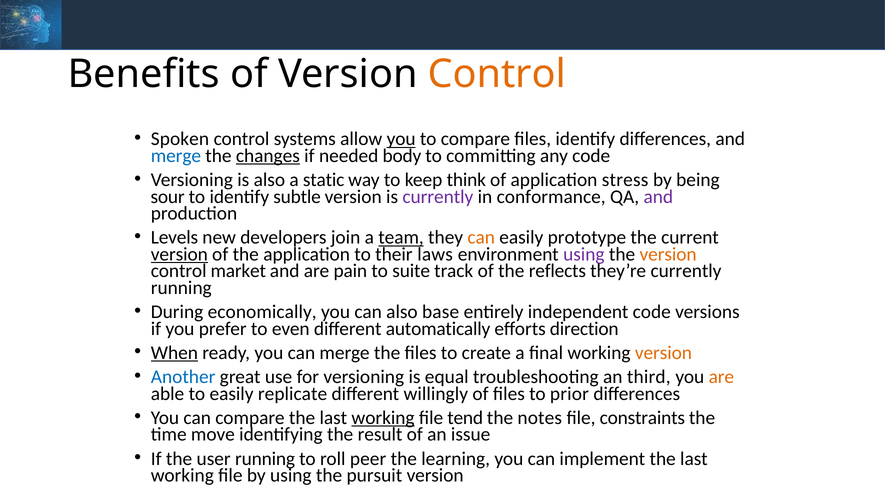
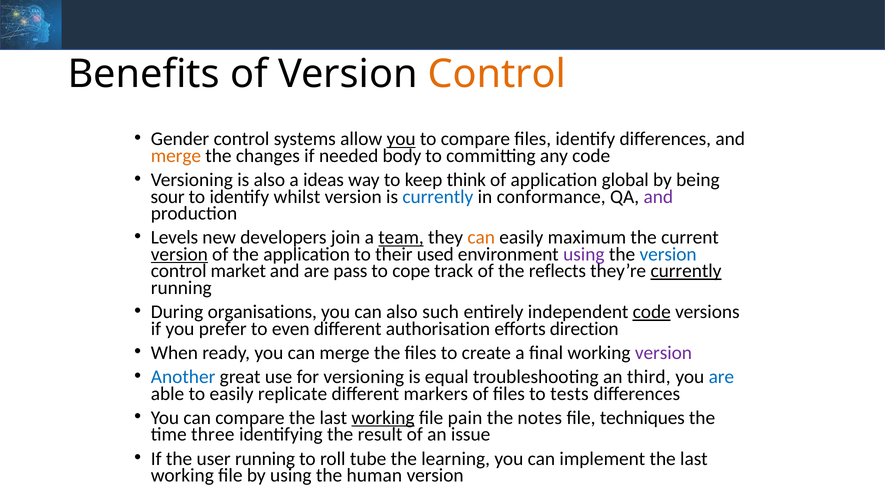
Spoken: Spoken -> Gender (180, 139)
merge colour: blue -> orange (176, 156)
changes underline: present -> none (268, 156)
static: static -> ideas (324, 180)
stress: stress -> global (625, 180)
subtle: subtle -> whilst (297, 197)
currently colour: purple -> blue (438, 197)
prototype: prototype -> maximum (587, 237)
laws: laws -> used (435, 254)
version colour: orange -> blue (668, 254)
pain: pain -> pass (350, 271)
suite: suite -> cope (411, 271)
currently underline: none -> present (686, 271)
economically: economically -> organisations (262, 312)
base: base -> such (441, 312)
code underline: none -> present (652, 312)
automatically: automatically -> authorisation (438, 328)
When underline: present -> none (174, 353)
version colour: orange -> purple (663, 353)
are colour: orange -> blue (721, 377)
willingly: willingly -> markers (436, 394)
prior: prior -> tests (569, 394)
tend: tend -> pain (465, 418)
constraints: constraints -> techniques (642, 418)
move: move -> three (213, 434)
peer: peer -> tube (368, 459)
pursuit: pursuit -> human (374, 475)
